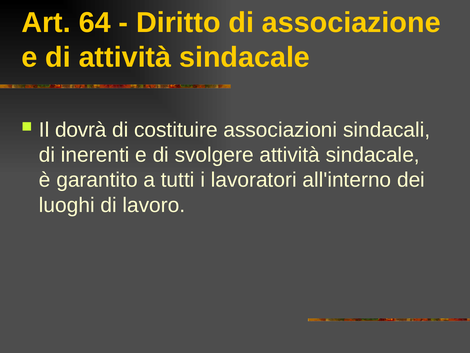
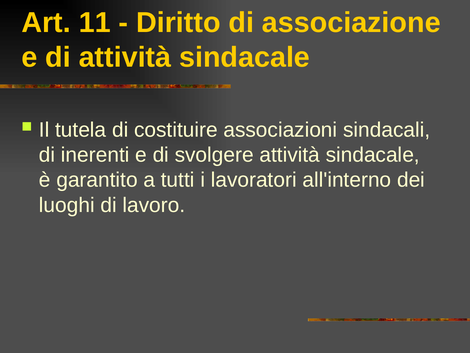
64: 64 -> 11 (95, 23)
dovrà: dovrà -> tutela (81, 130)
